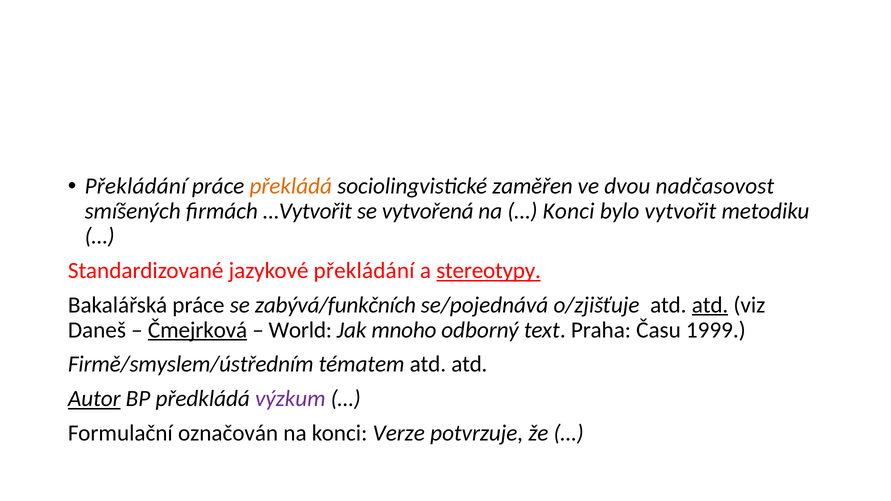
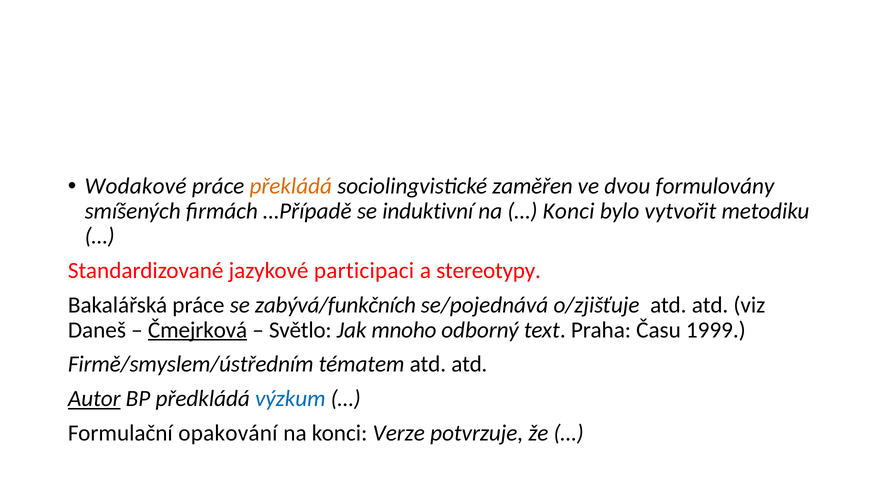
Překládání: Překládání -> Wodakové (136, 186)
nadčasovost: nadčasovost -> formulovány (715, 186)
…Vytvořit: …Vytvořit -> …Případě (307, 211)
vytvořená: vytvořená -> induktivní (428, 211)
jazykové překládání: překládání -> participaci (364, 271)
stereotypy underline: present -> none (489, 271)
atd underline: present -> none (710, 305)
World: World -> Světlo (300, 330)
výzkum colour: purple -> blue (290, 399)
označován: označován -> opakování (228, 433)
